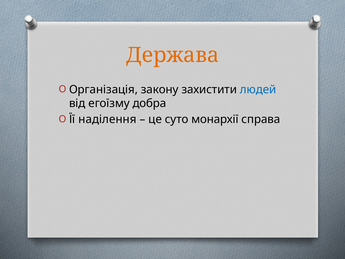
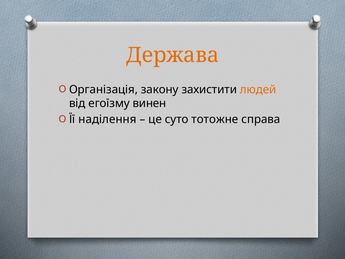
людей colour: blue -> orange (258, 89)
добра: добра -> винен (149, 103)
монархії: монархії -> тотожне (215, 119)
